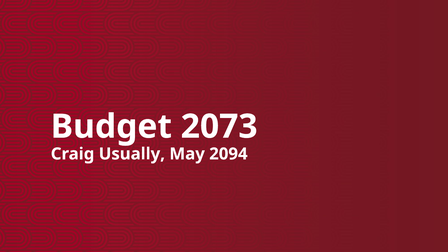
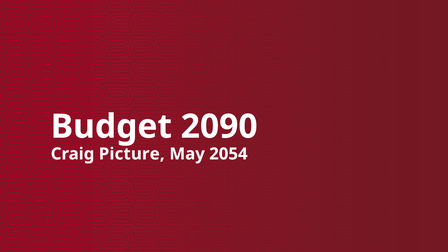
2073: 2073 -> 2090 (219, 127)
Usually: Usually -> Picture (132, 154)
2094: 2094 -> 2054 (228, 154)
